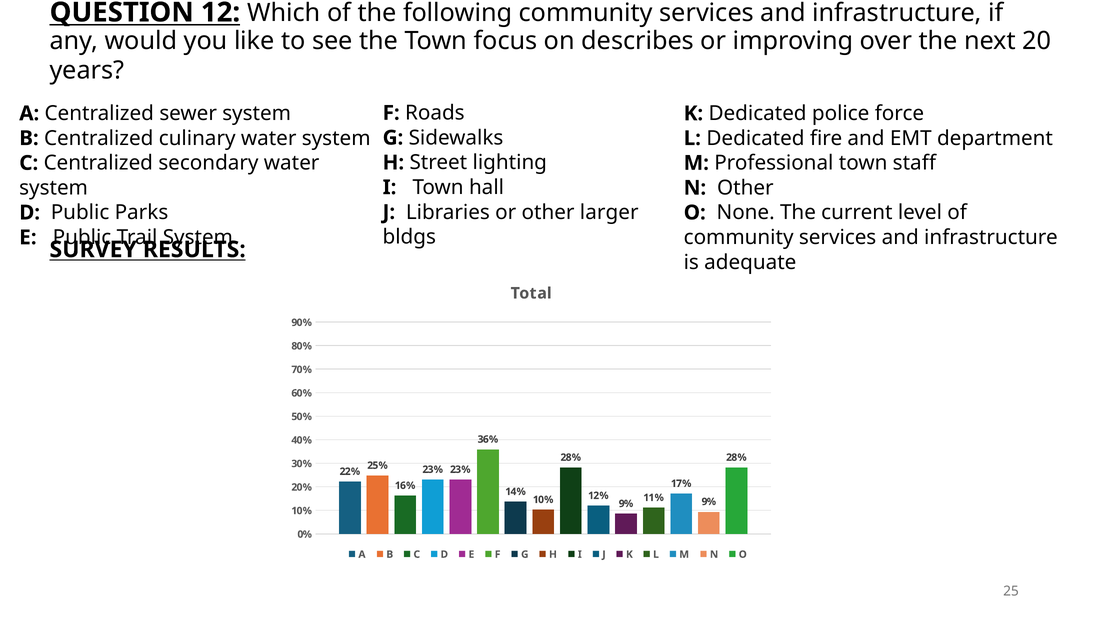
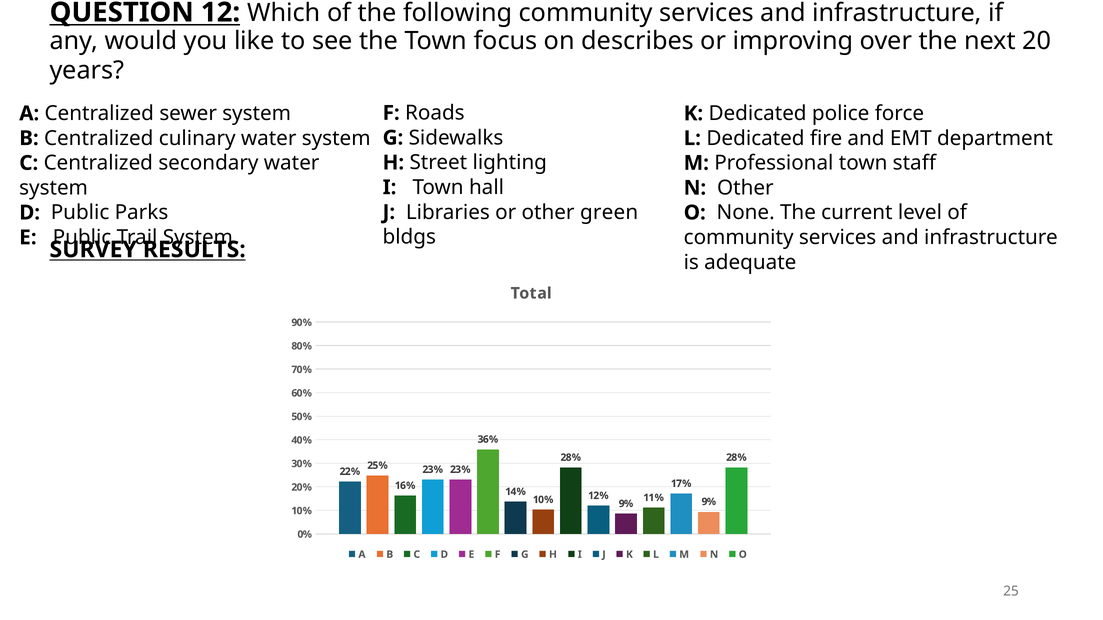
larger: larger -> green (609, 212)
